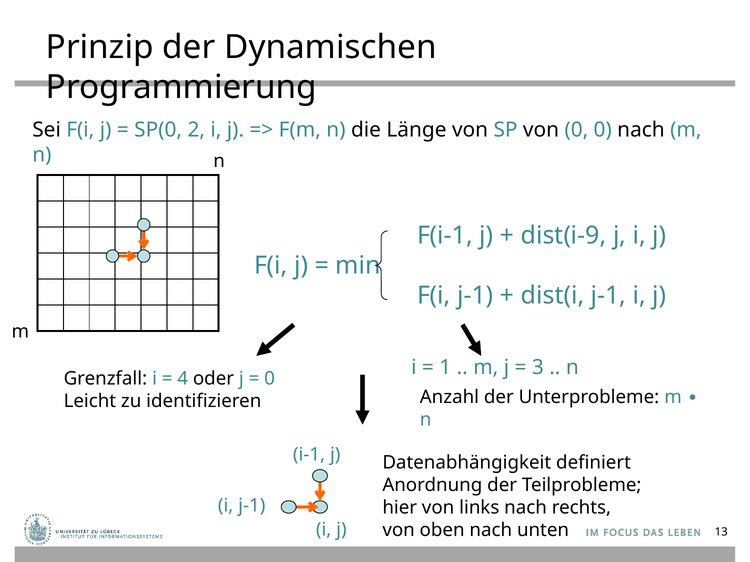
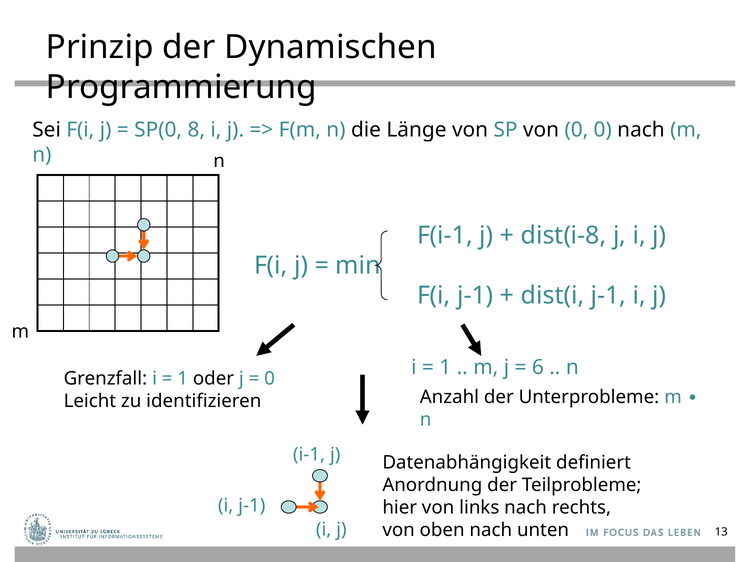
2: 2 -> 8 (196, 130)
dist(i-9: dist(i-9 -> dist(i-8 (564, 236)
3: 3 -> 6 (538, 368)
4: 4 -> 1 (183, 379)
